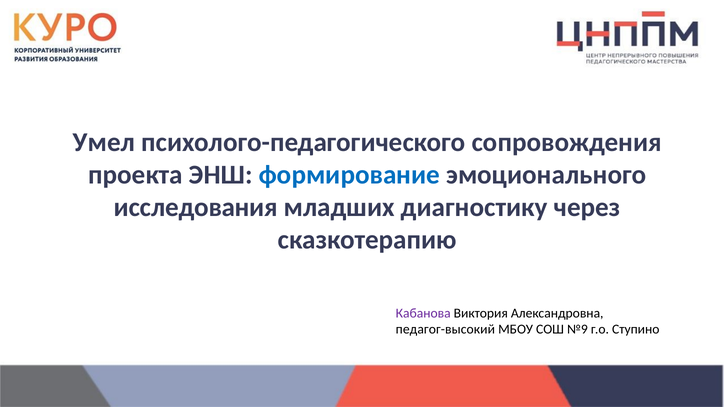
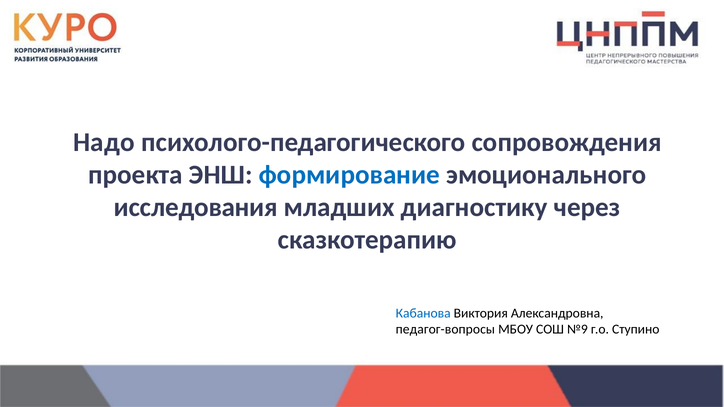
Умел: Умел -> Надо (104, 142)
Кабанова colour: purple -> blue (423, 313)
педагог-высокий: педагог-высокий -> педагог-вопросы (445, 330)
